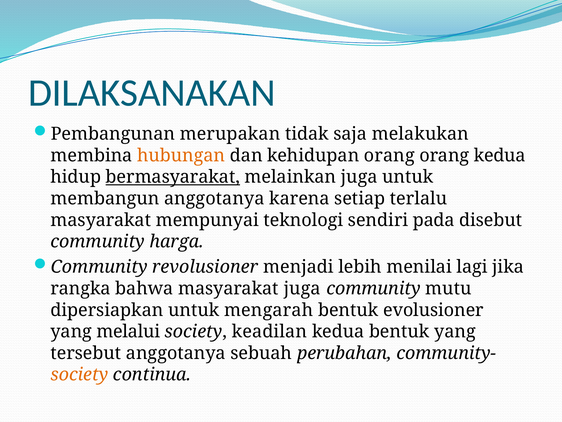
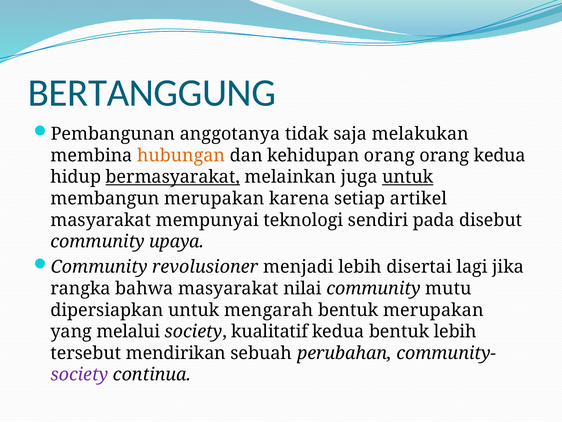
DILAKSANAKAN: DILAKSANAKAN -> BERTANGGUNG (152, 93)
merupakan: merupakan -> anggotanya (230, 134)
untuk underline: none -> present (408, 177)
membangun anggotanya: anggotanya -> merupakan (214, 198)
terlalu: terlalu -> artikel (419, 198)
harga: harga -> upaya (177, 241)
menilai: menilai -> disertai (419, 267)
masyarakat juga: juga -> nilai (302, 288)
bentuk evolusioner: evolusioner -> merupakan (433, 310)
keadilan: keadilan -> kualitatif (270, 331)
bentuk yang: yang -> lebih (455, 331)
tersebut anggotanya: anggotanya -> mendirikan (176, 353)
society colour: orange -> purple (79, 374)
